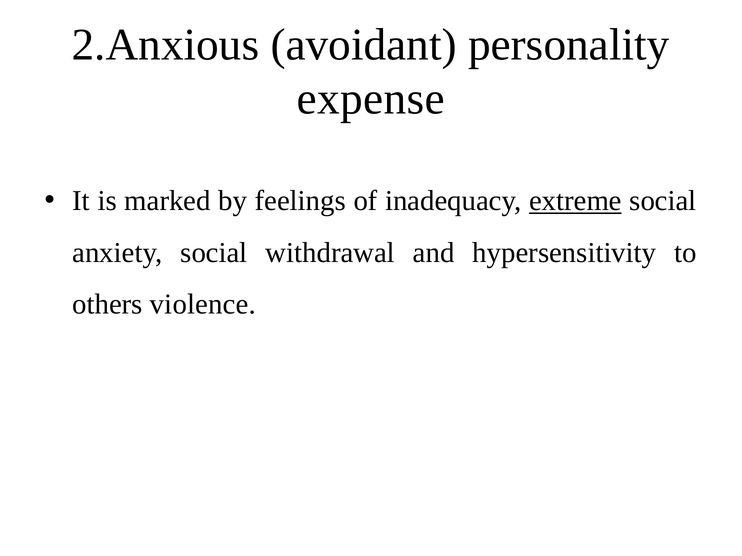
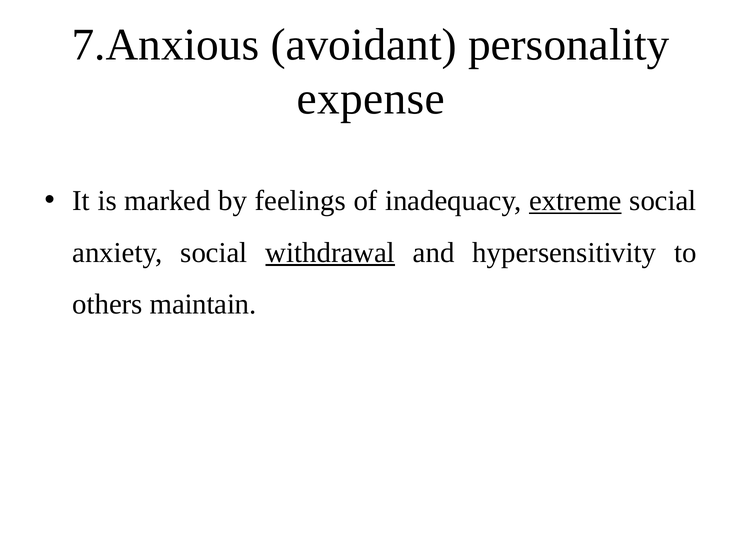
2.Anxious: 2.Anxious -> 7.Anxious (165, 45)
withdrawal underline: none -> present (330, 253)
violence: violence -> maintain (203, 305)
